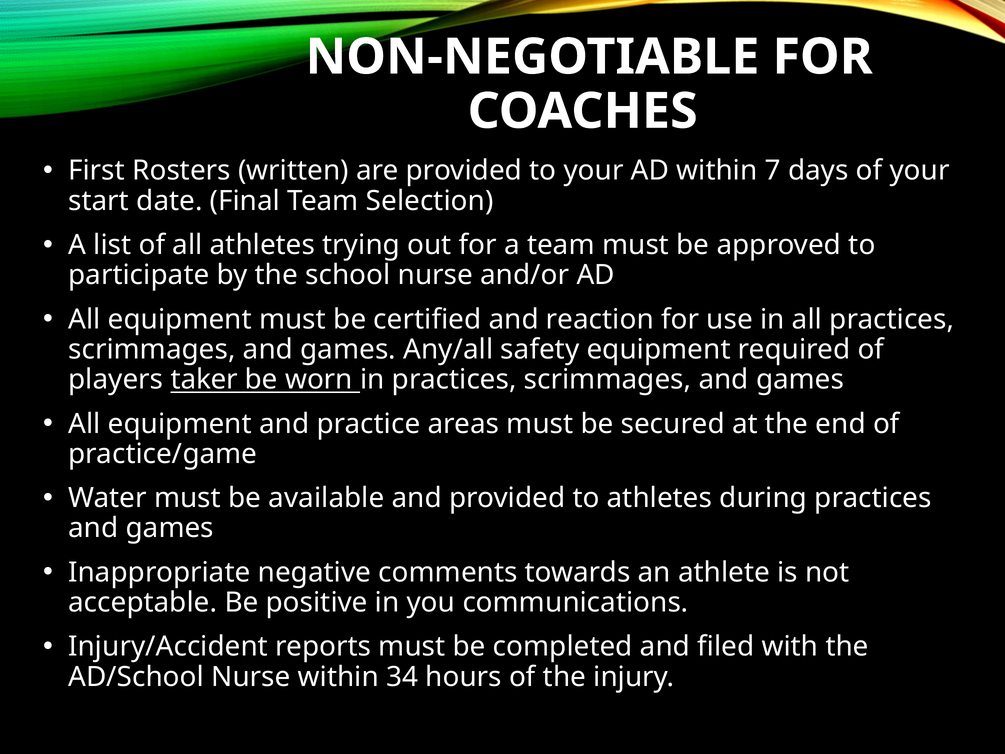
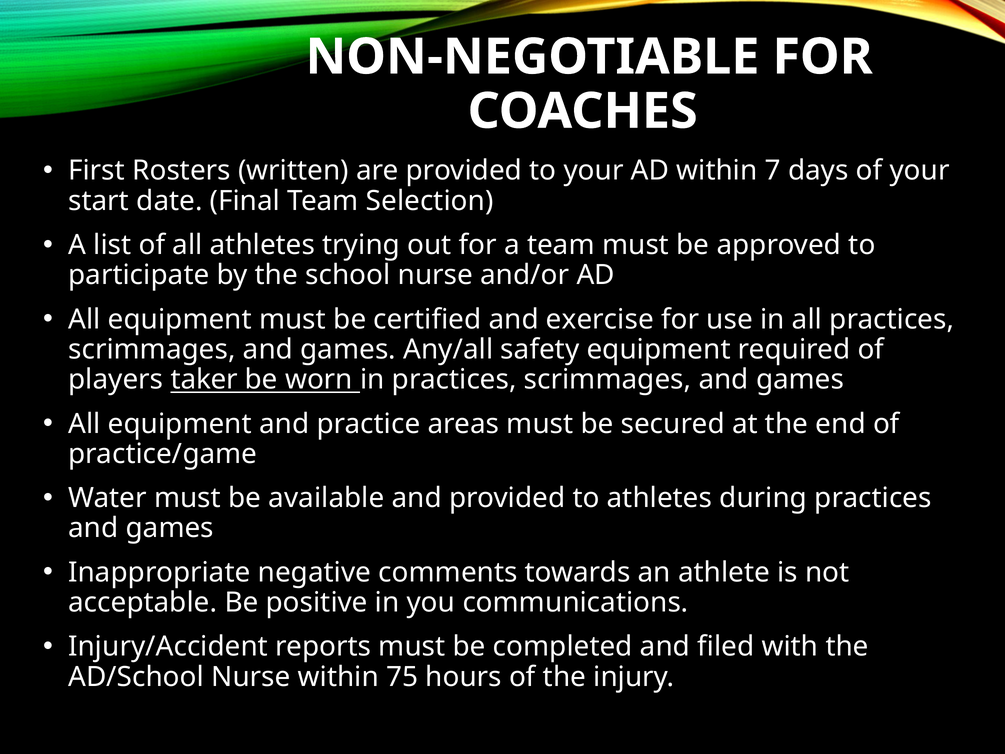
reaction: reaction -> exercise (600, 319)
34: 34 -> 75 (402, 677)
